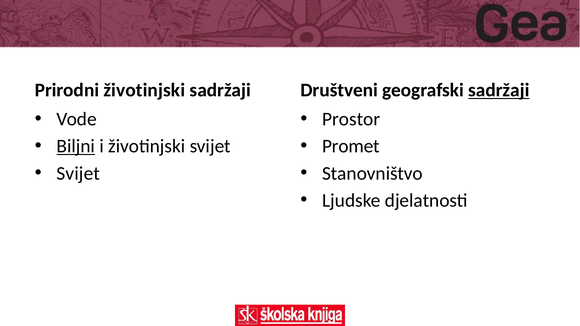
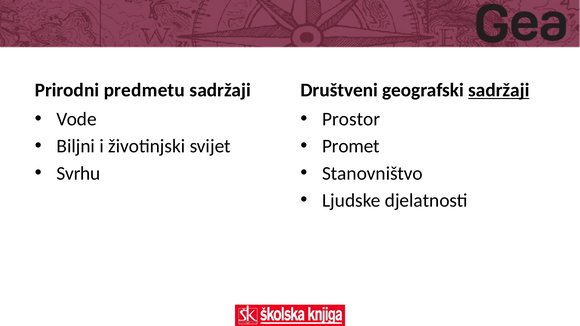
Prirodni životinjski: životinjski -> predmetu (144, 90)
Biljni underline: present -> none (76, 146)
Svijet: Svijet -> Svrhu (78, 173)
